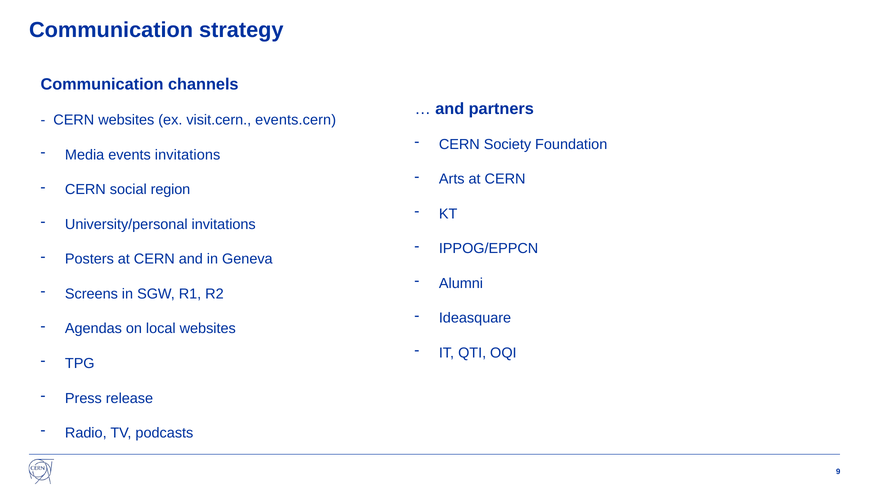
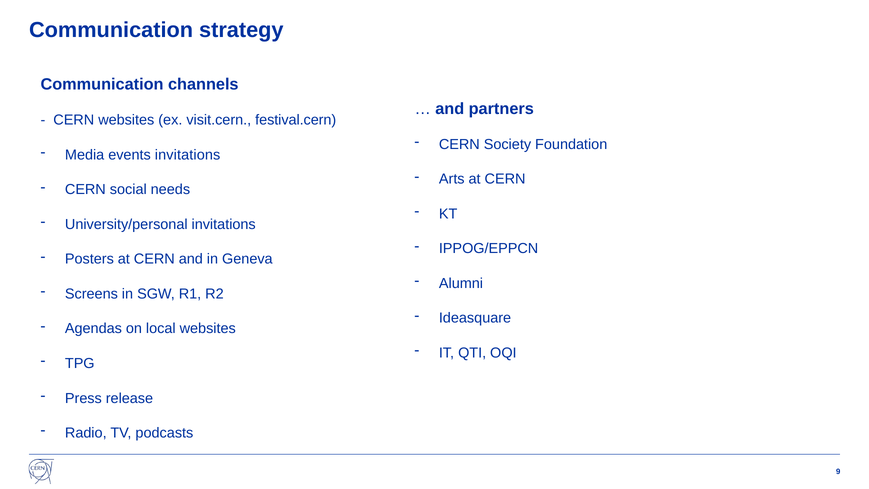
events.cern: events.cern -> festival.cern (296, 120)
region: region -> needs (170, 190)
